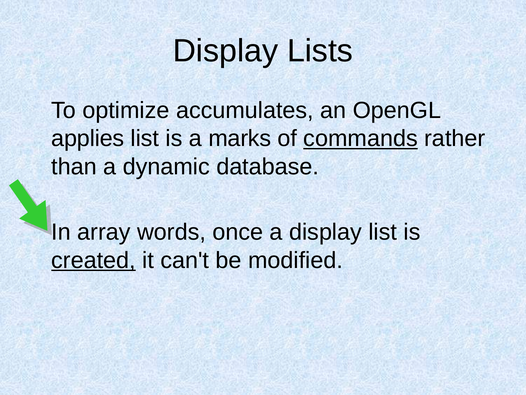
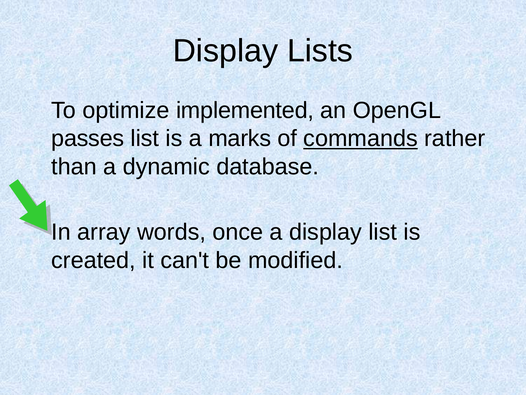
accumulates: accumulates -> implemented (245, 110)
applies: applies -> passes (88, 138)
created underline: present -> none (94, 260)
